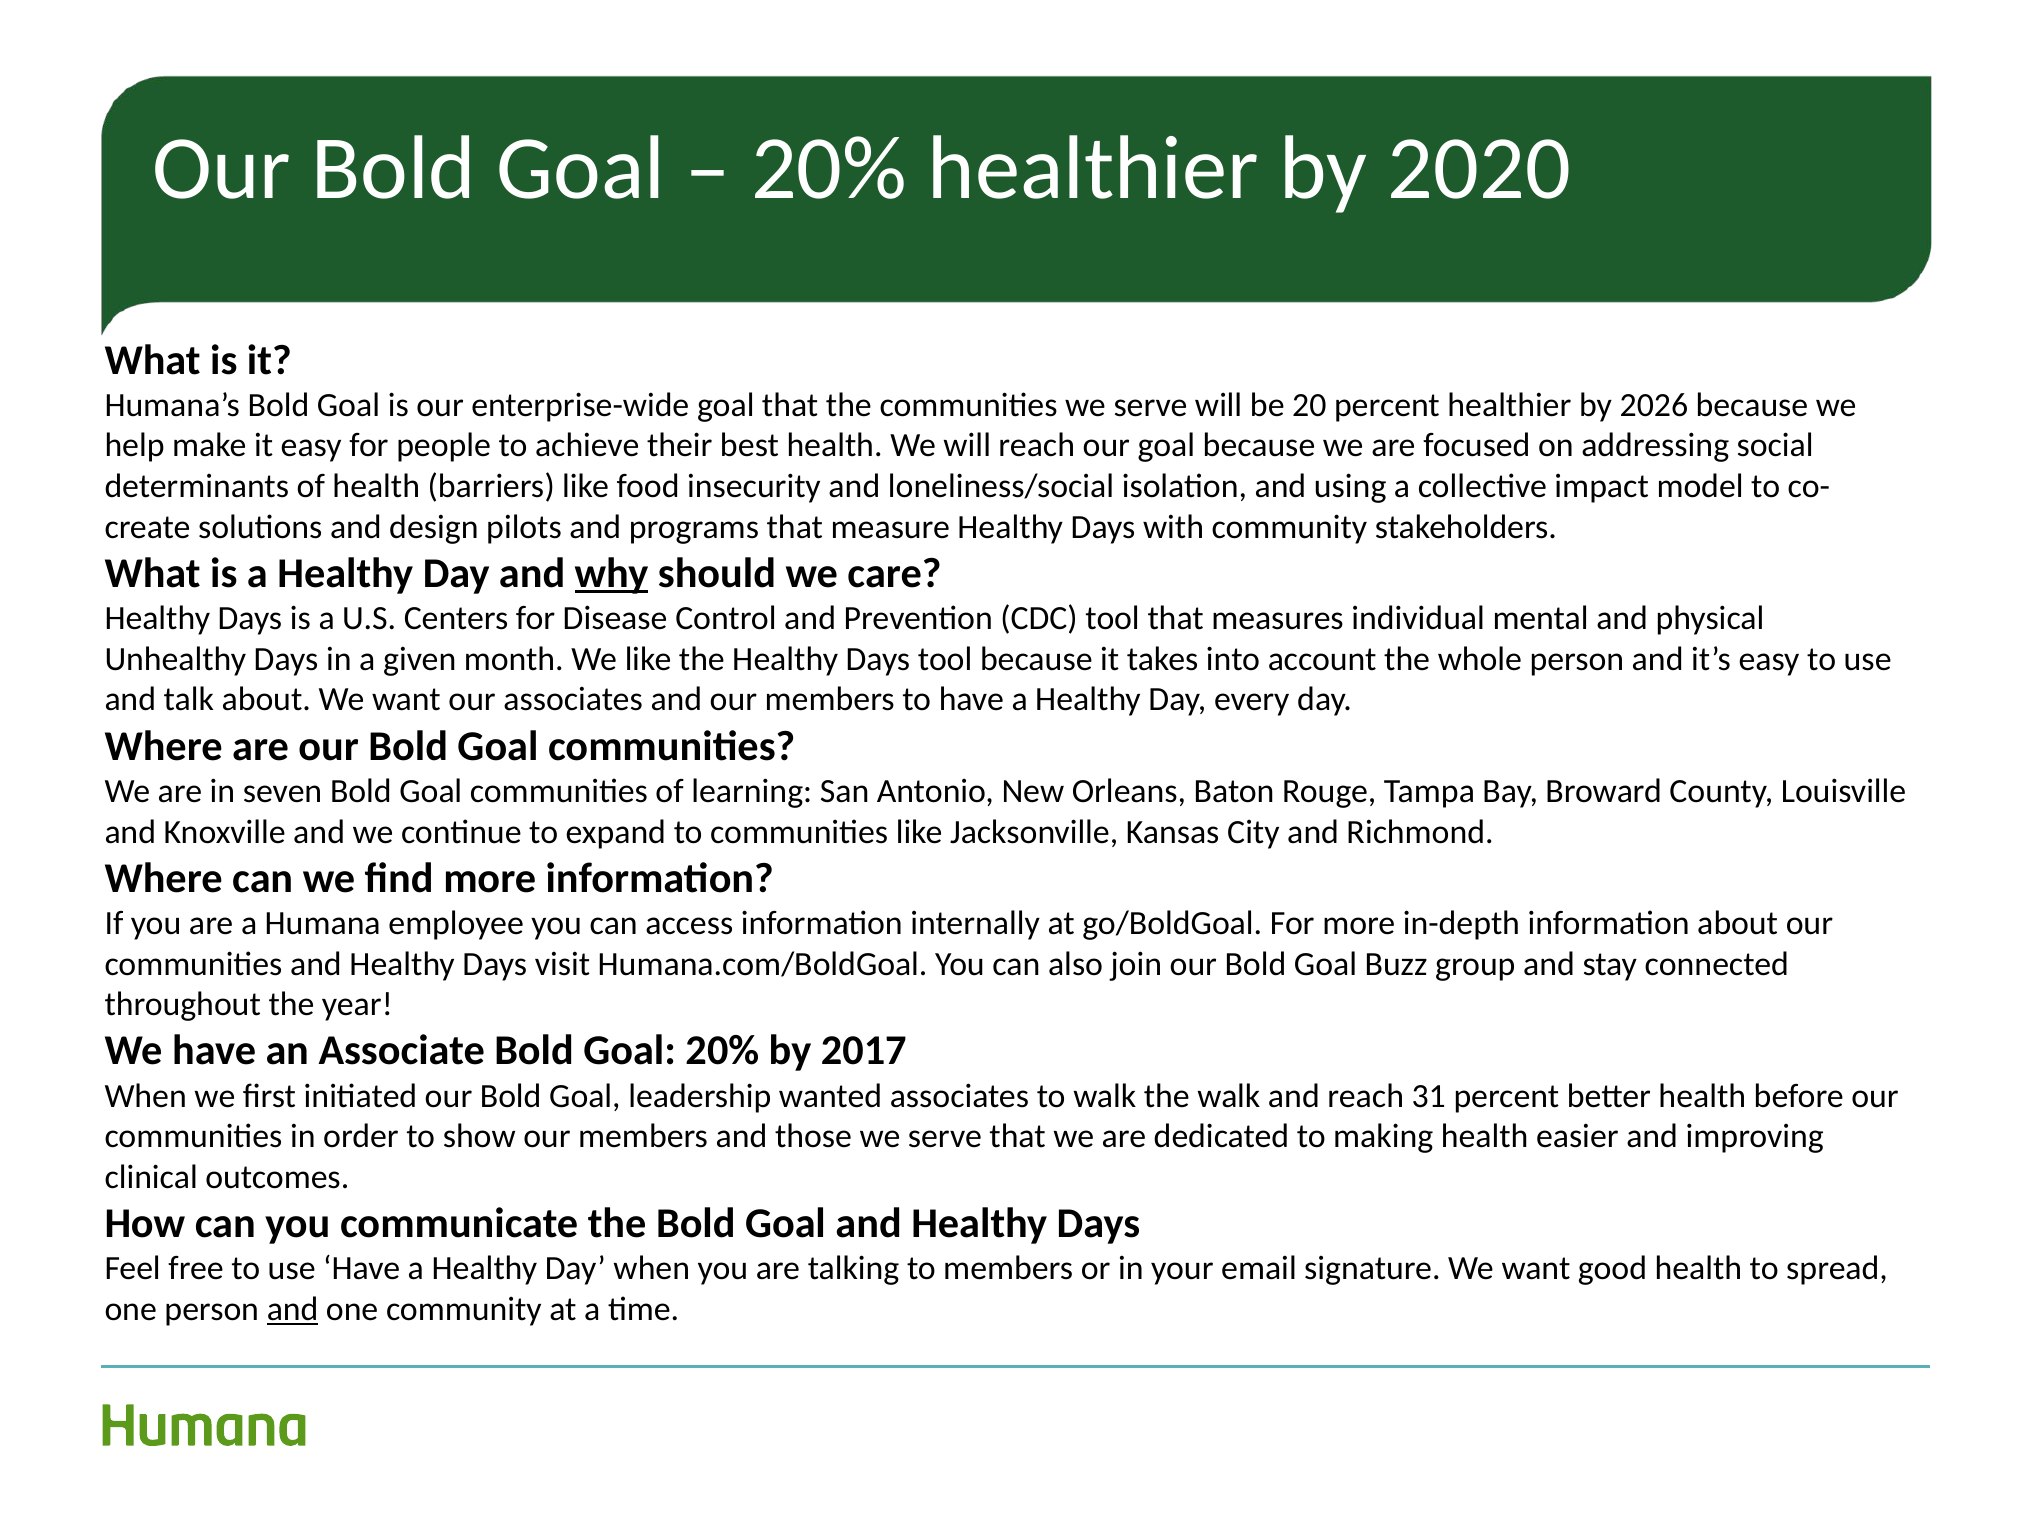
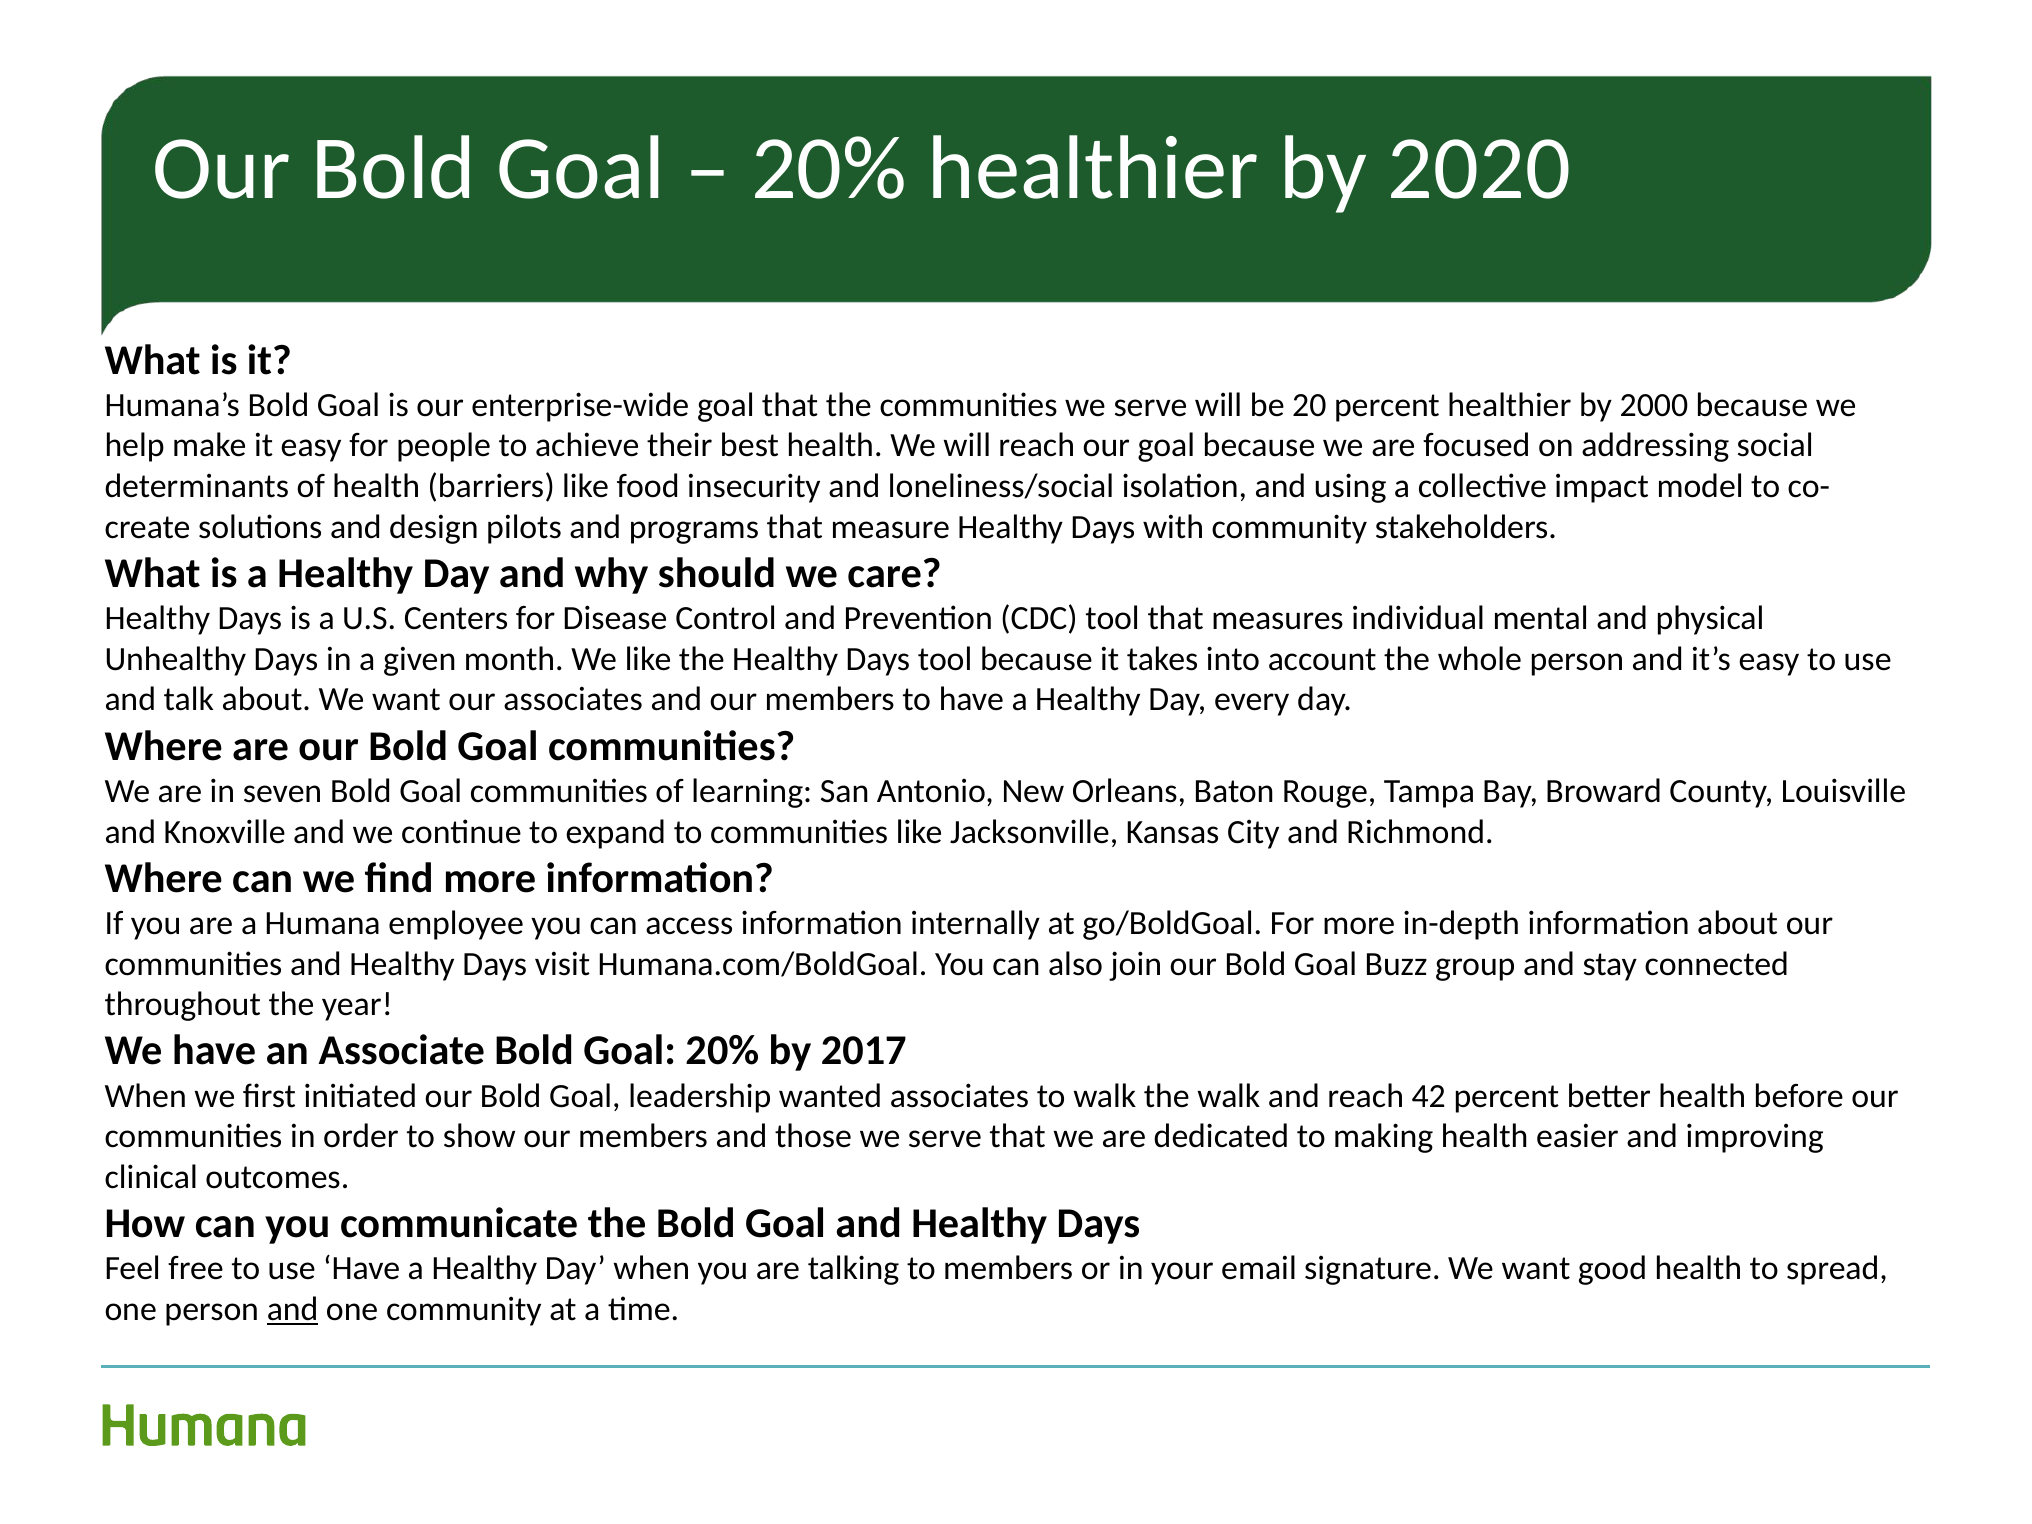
2026: 2026 -> 2000 (1654, 405)
why underline: present -> none (612, 573)
31: 31 -> 42 (1429, 1096)
